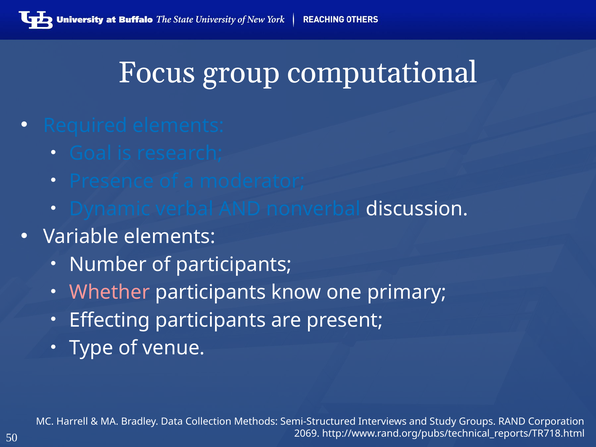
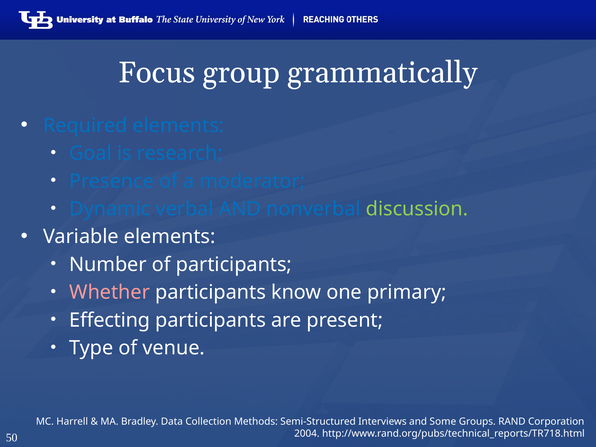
computational: computational -> grammatically (382, 73)
discussion colour: white -> light green (417, 209)
Study: Study -> Some (443, 422)
2069: 2069 -> 2004 (307, 433)
